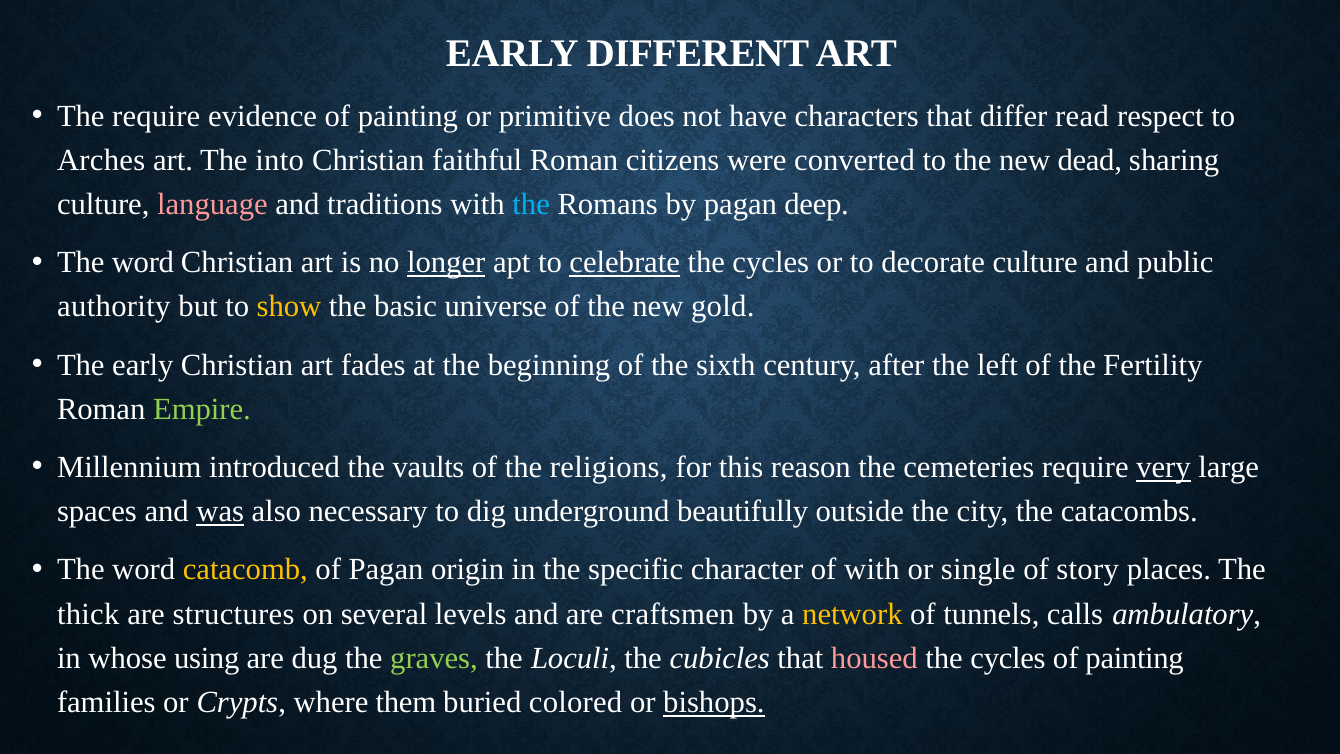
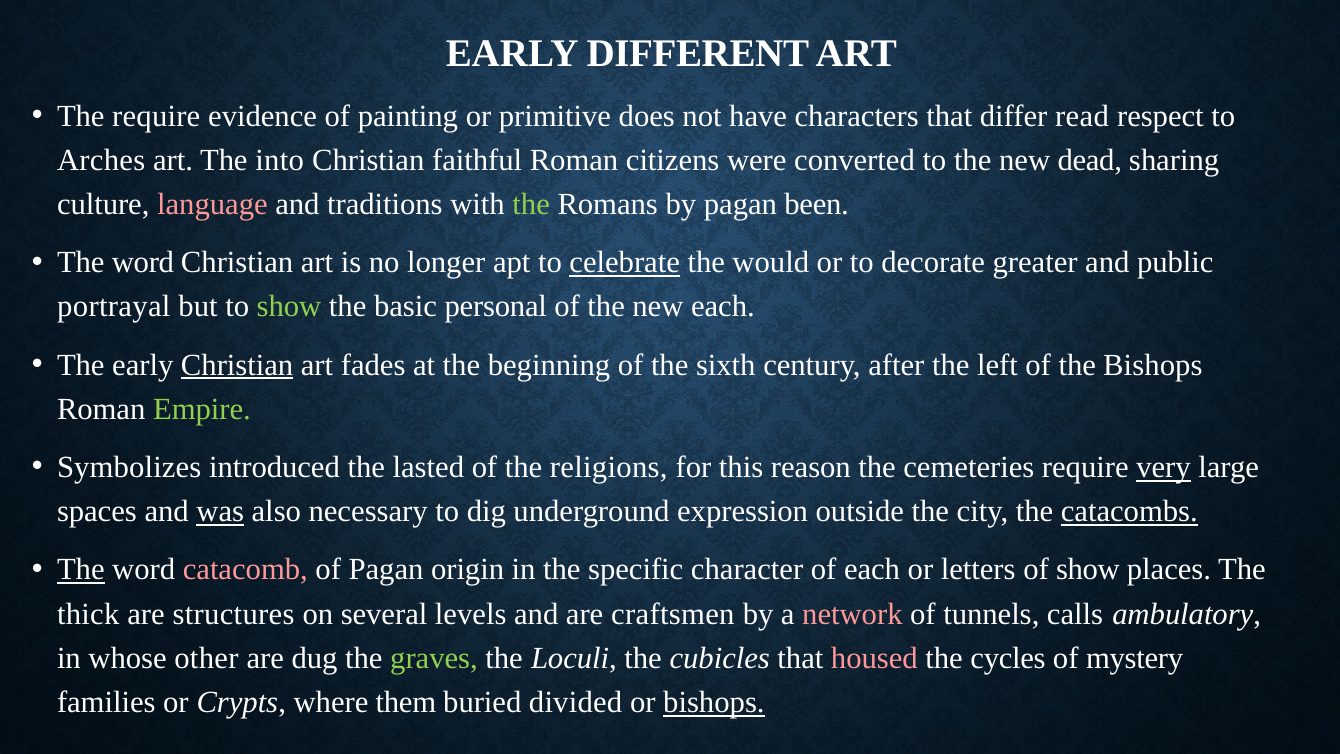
the colour: light blue -> light green (531, 204)
deep: deep -> been (817, 204)
longer underline: present -> none (446, 263)
cycles: cycles -> would (771, 263)
decorate culture: culture -> greater (1035, 263)
authority: authority -> portrayal (114, 307)
show colour: yellow -> light green (289, 307)
universe: universe -> personal (496, 307)
new gold: gold -> each (723, 307)
Christian underline: none -> present (237, 365)
the Fertility: Fertility -> Bishops (1153, 365)
Millennium: Millennium -> Symbolizes (129, 467)
vaults: vaults -> lasted (428, 467)
beautifully: beautifully -> expression (743, 511)
catacombs underline: none -> present (1129, 511)
The underline: none -> present (81, 570)
catacomb colour: yellow -> pink (245, 570)
of with: with -> each (872, 570)
single: single -> letters (978, 570)
of story: story -> show (1088, 570)
network colour: yellow -> pink (852, 614)
using: using -> other (206, 658)
painting: painting -> mystery (1135, 658)
colored: colored -> divided (576, 702)
